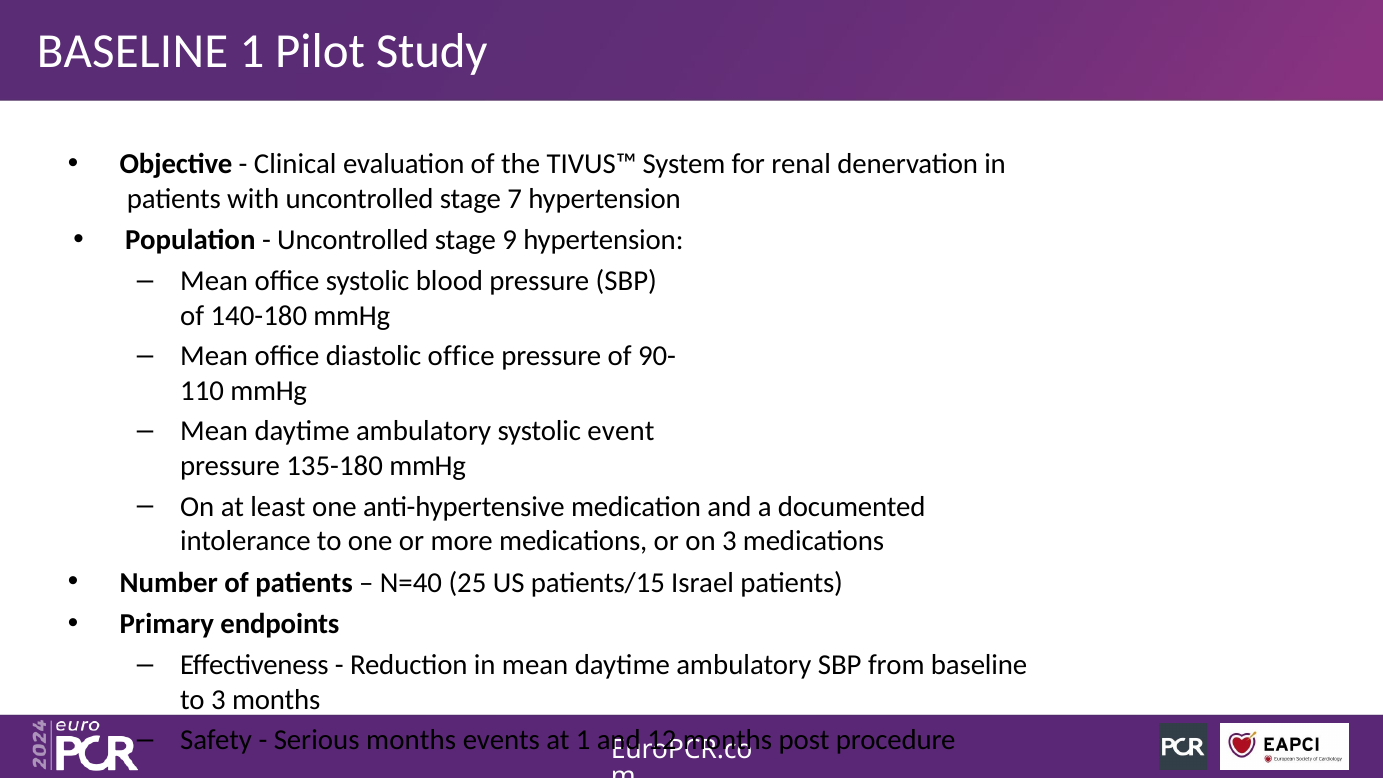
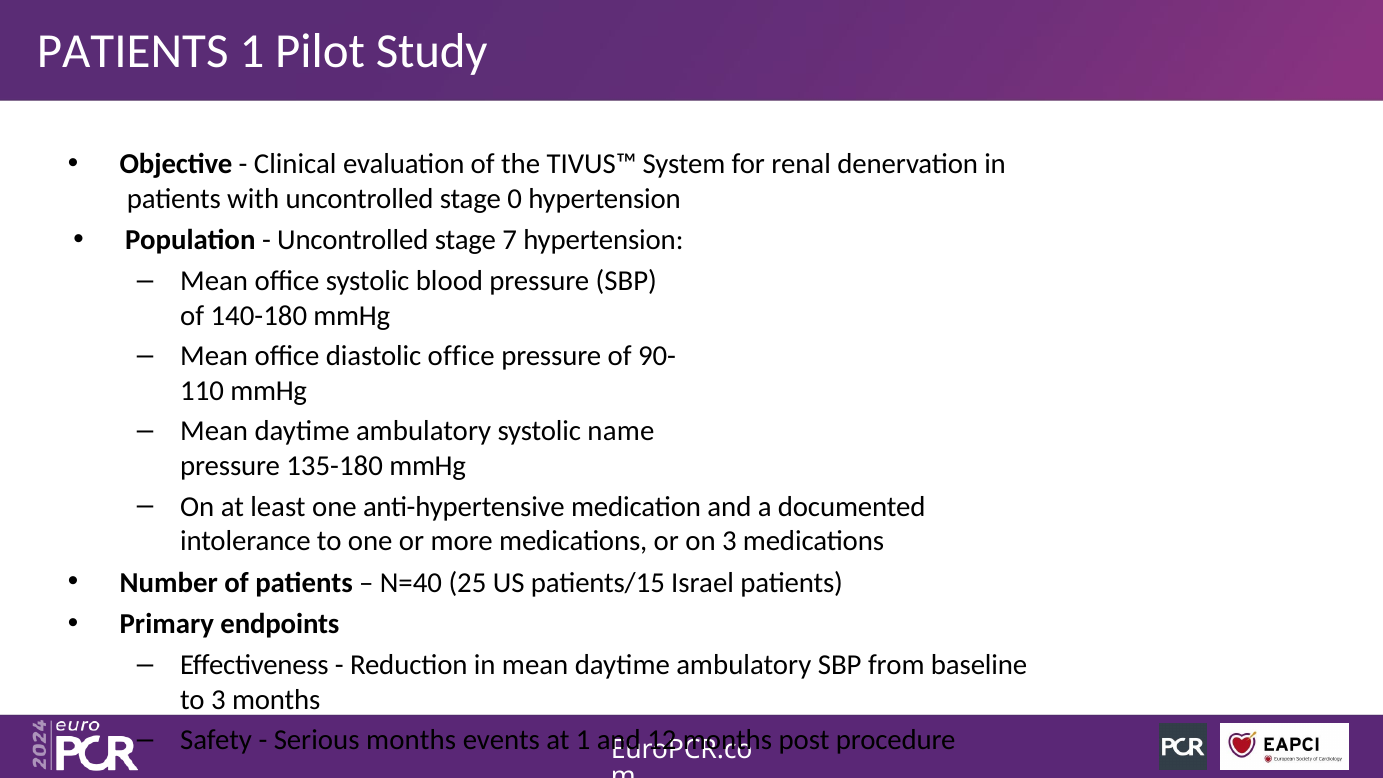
BASELINE: BASELINE -> PATIENTS (133, 51)
7: 7 -> 0 (515, 199)
9: 9 -> 7 (510, 240)
event: event -> name (621, 431)
